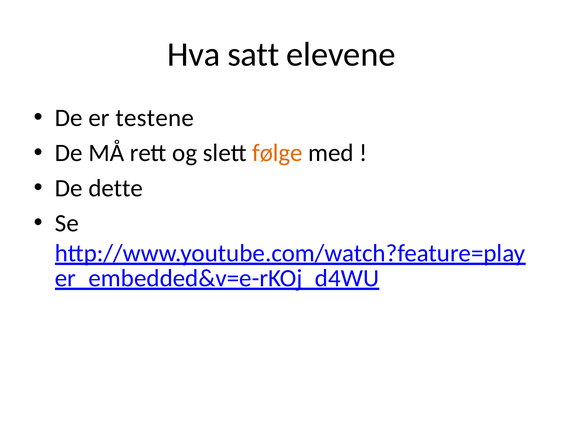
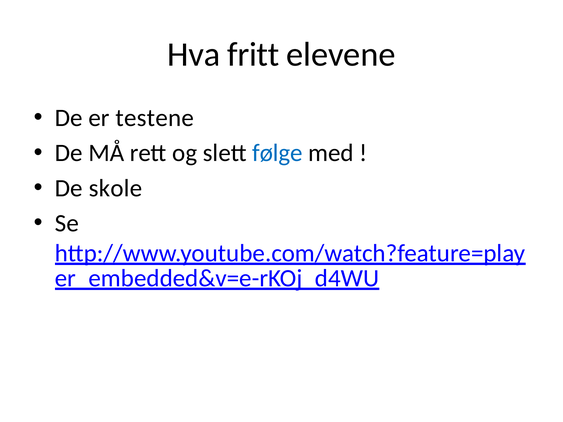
satt: satt -> fritt (253, 55)
følge colour: orange -> blue (277, 153)
dette: dette -> skole (116, 188)
